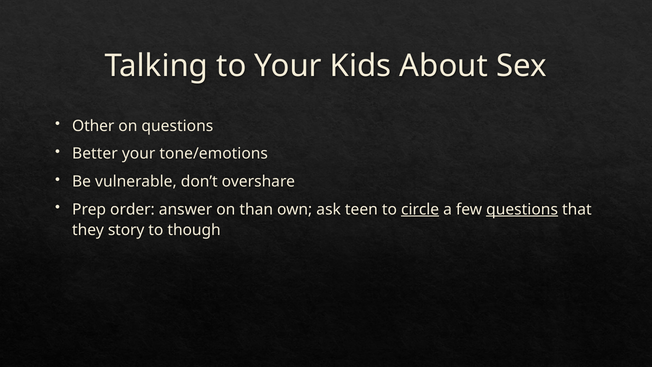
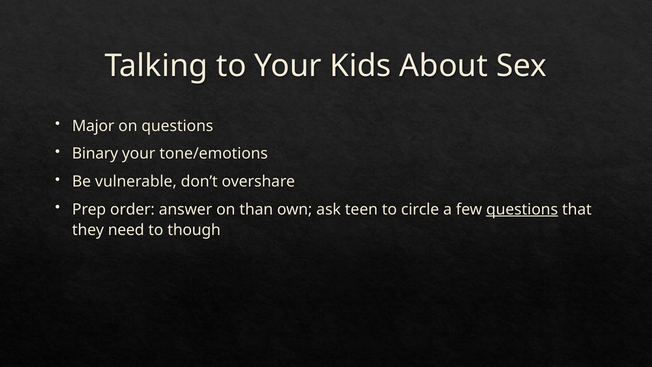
Other: Other -> Major (93, 126)
Better: Better -> Binary (95, 154)
circle underline: present -> none (420, 209)
story: story -> need (126, 230)
